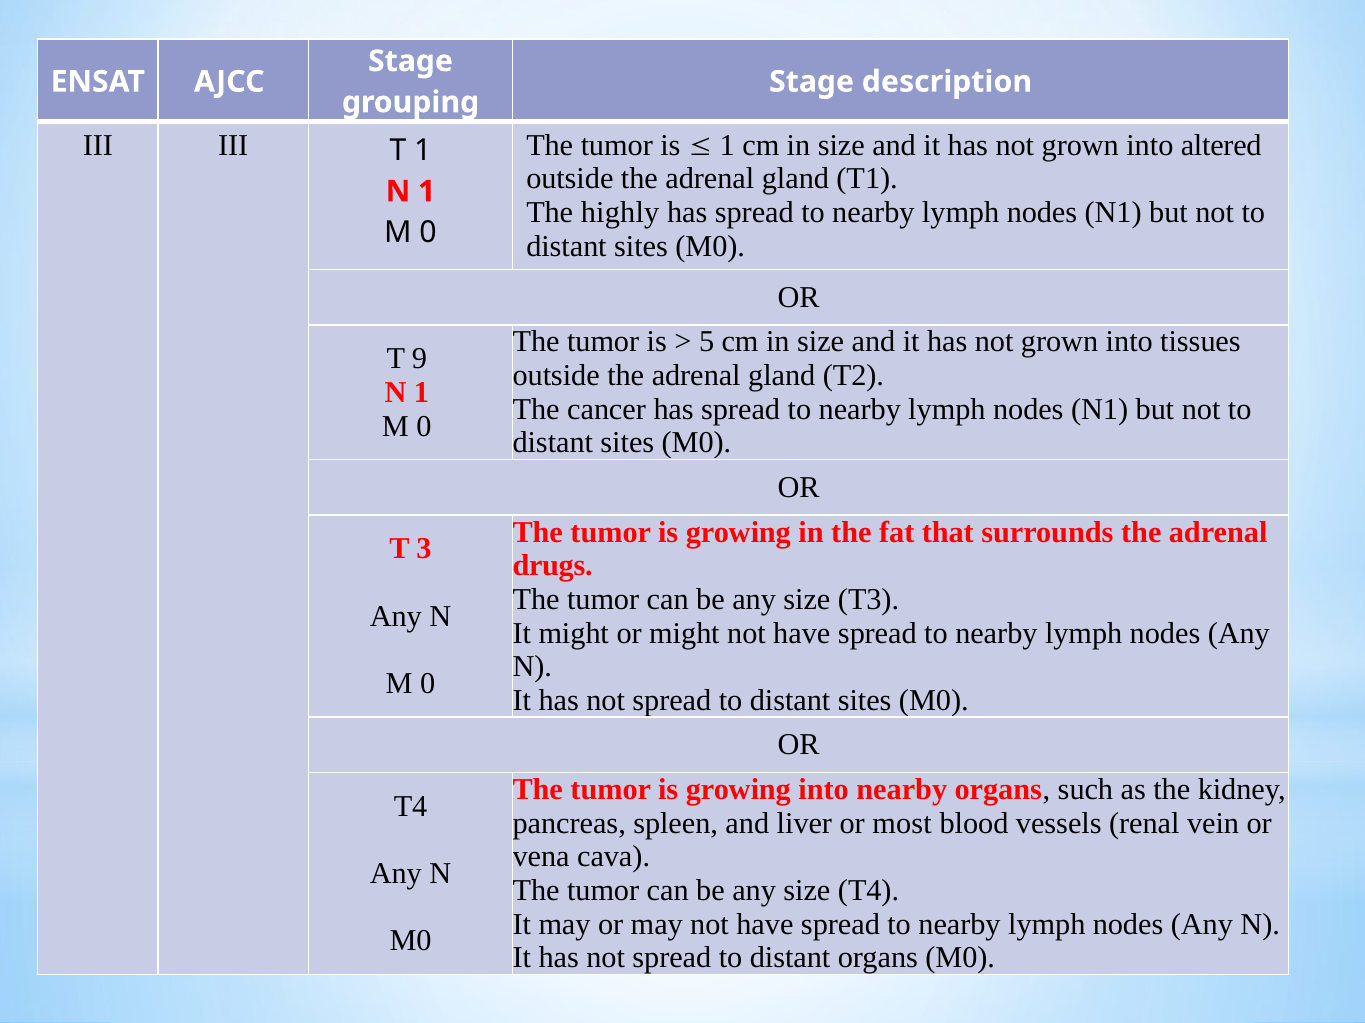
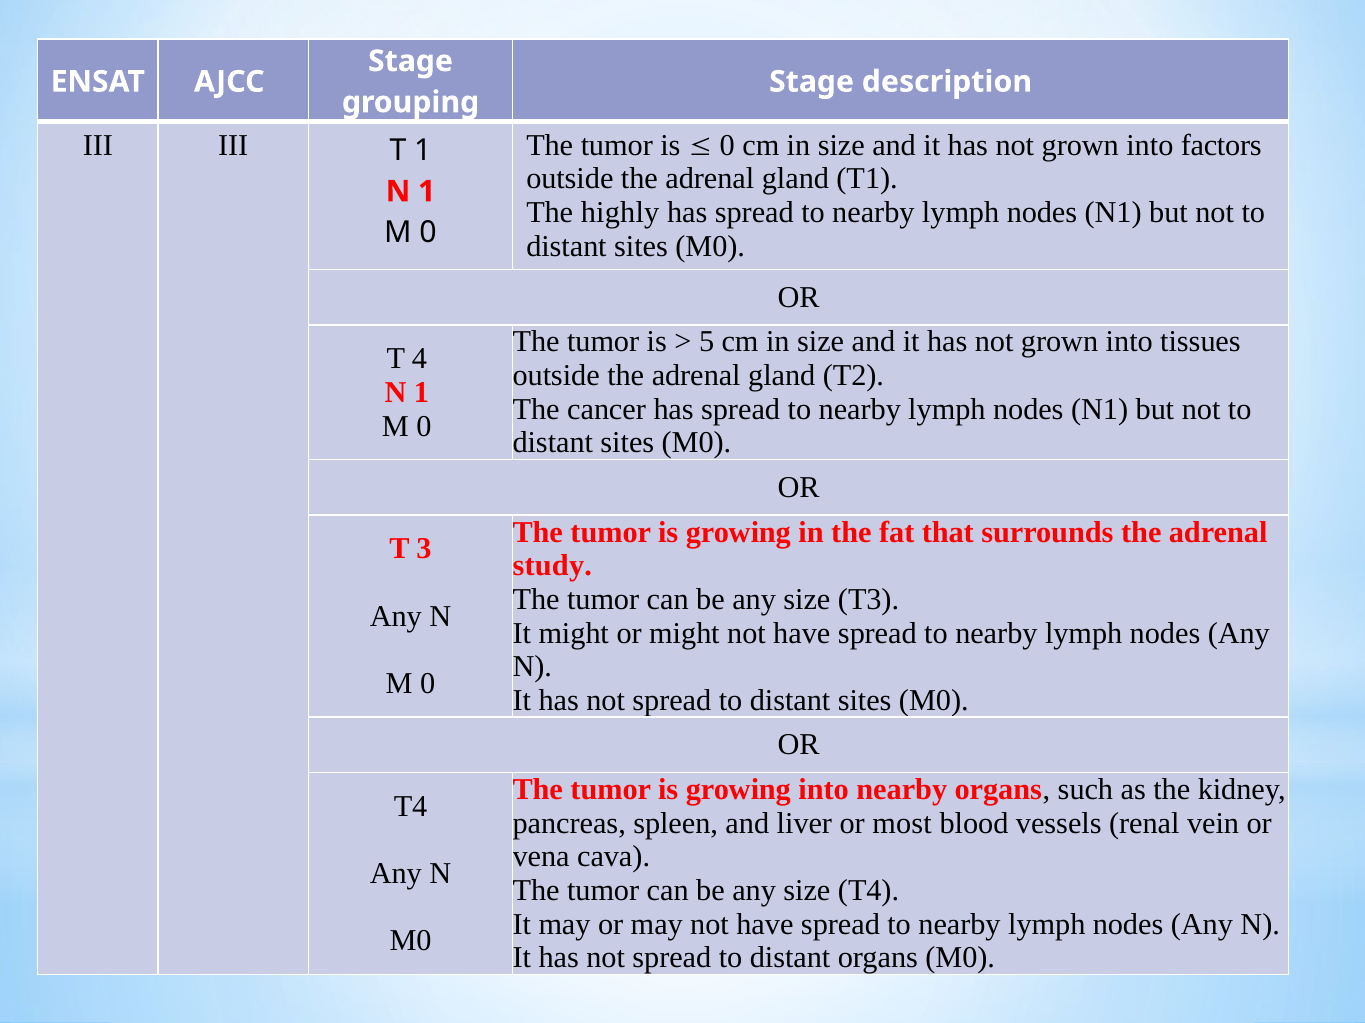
1: 1 -> 0 (727, 145)
altered: altered -> factors (1221, 145)
9: 9 -> 4 (420, 359)
drugs: drugs -> study (552, 566)
